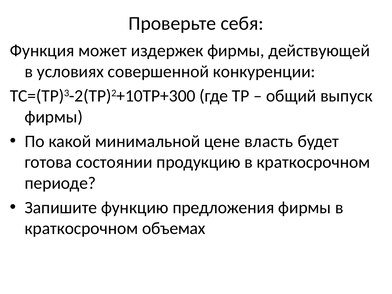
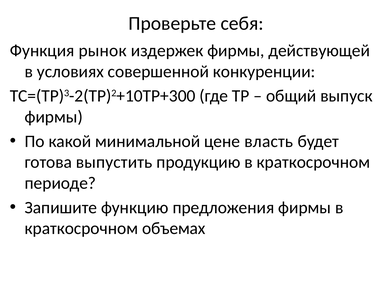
может: может -> рынок (103, 51)
состоянии: состоянии -> выпустить (114, 162)
